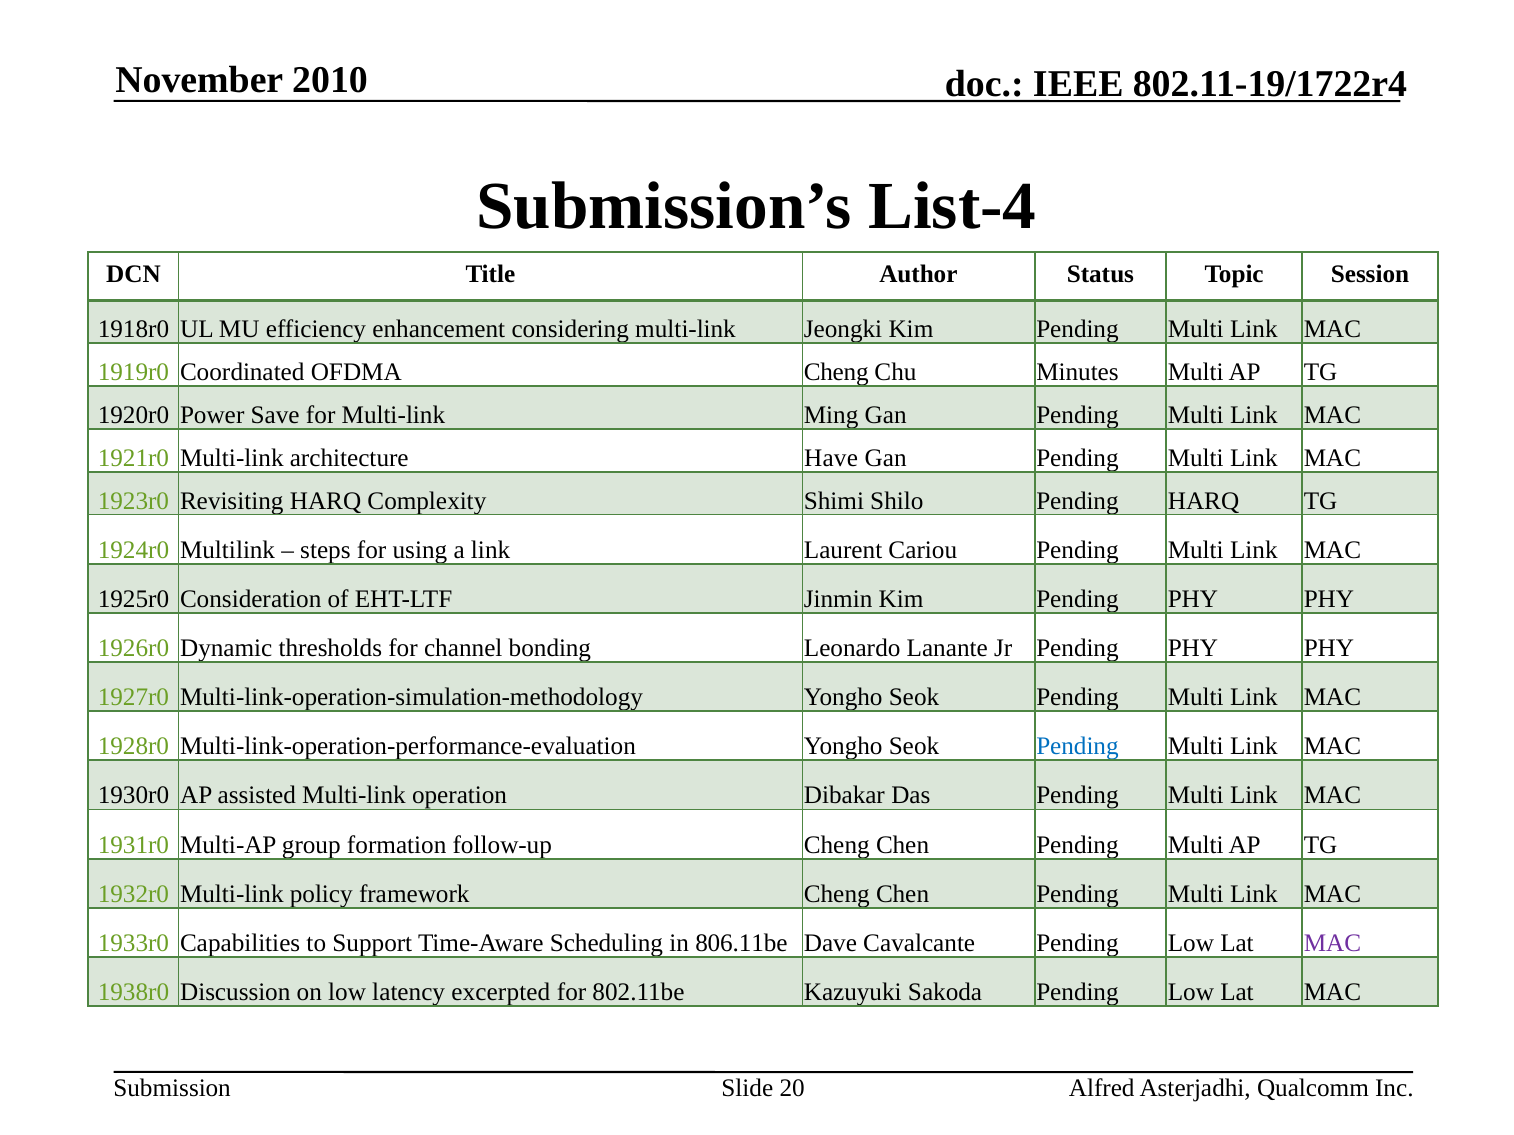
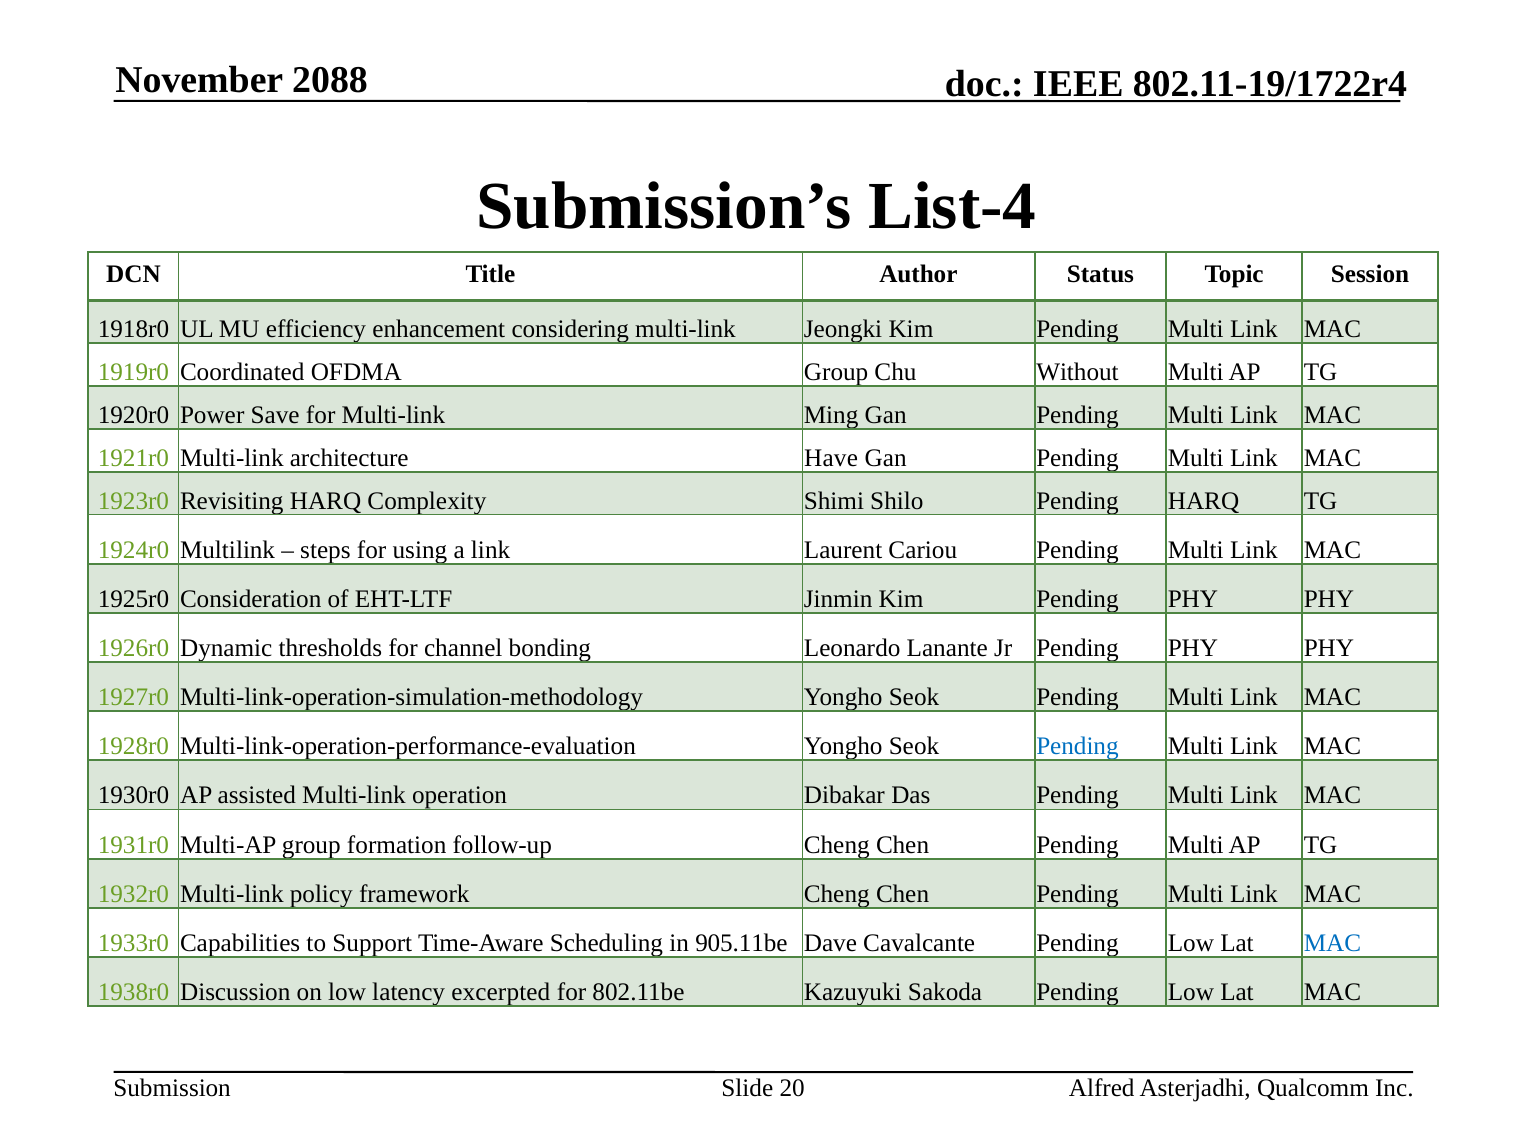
2010: 2010 -> 2088 (330, 80)
OFDMA Cheng: Cheng -> Group (836, 372)
Minutes: Minutes -> Without (1077, 372)
806.11be: 806.11be -> 905.11be (741, 944)
MAC colour: purple -> blue (1332, 944)
